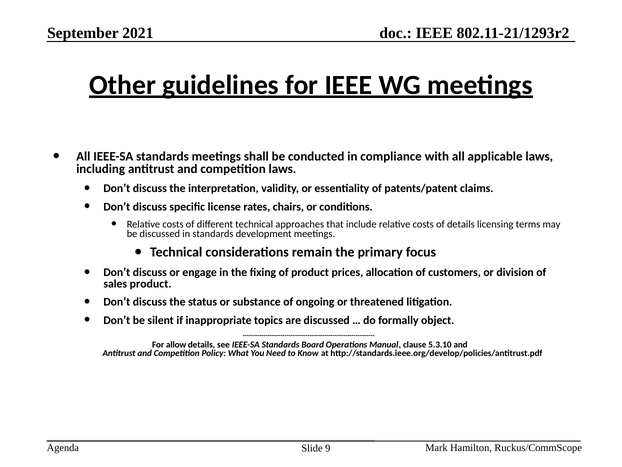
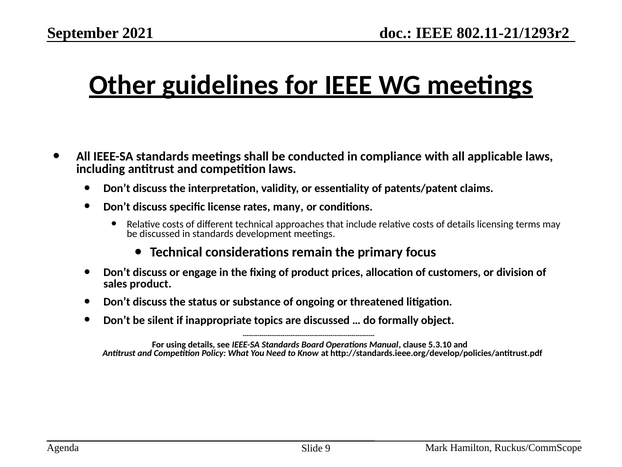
chairs: chairs -> many (288, 206)
allow: allow -> using (176, 344)
